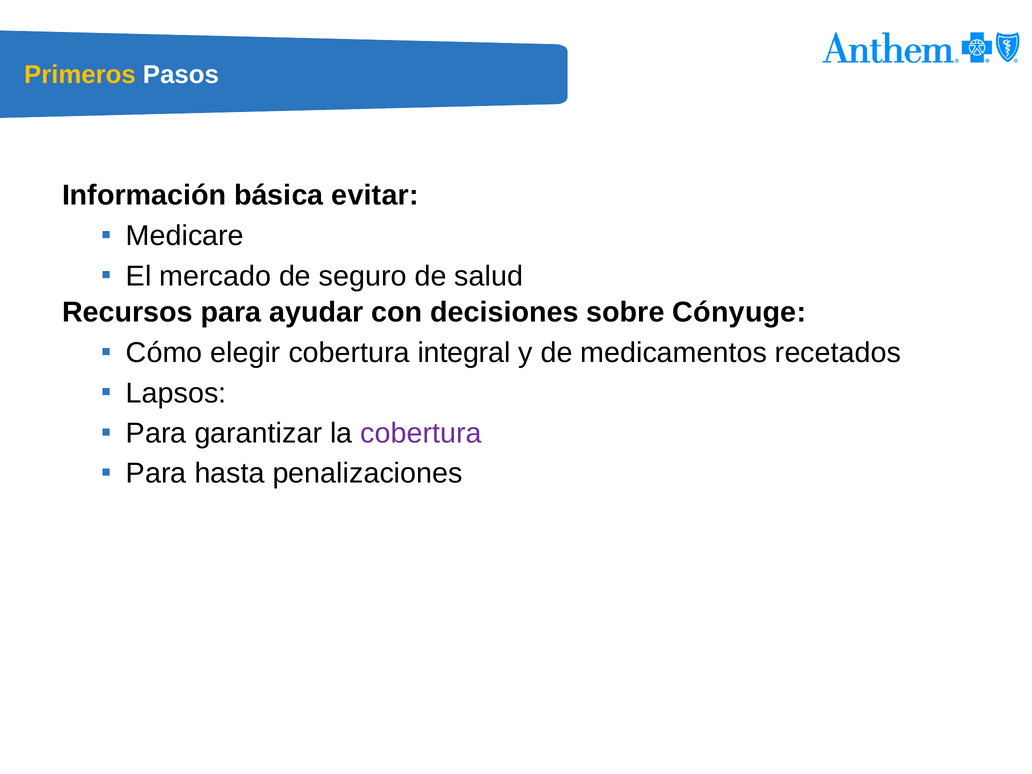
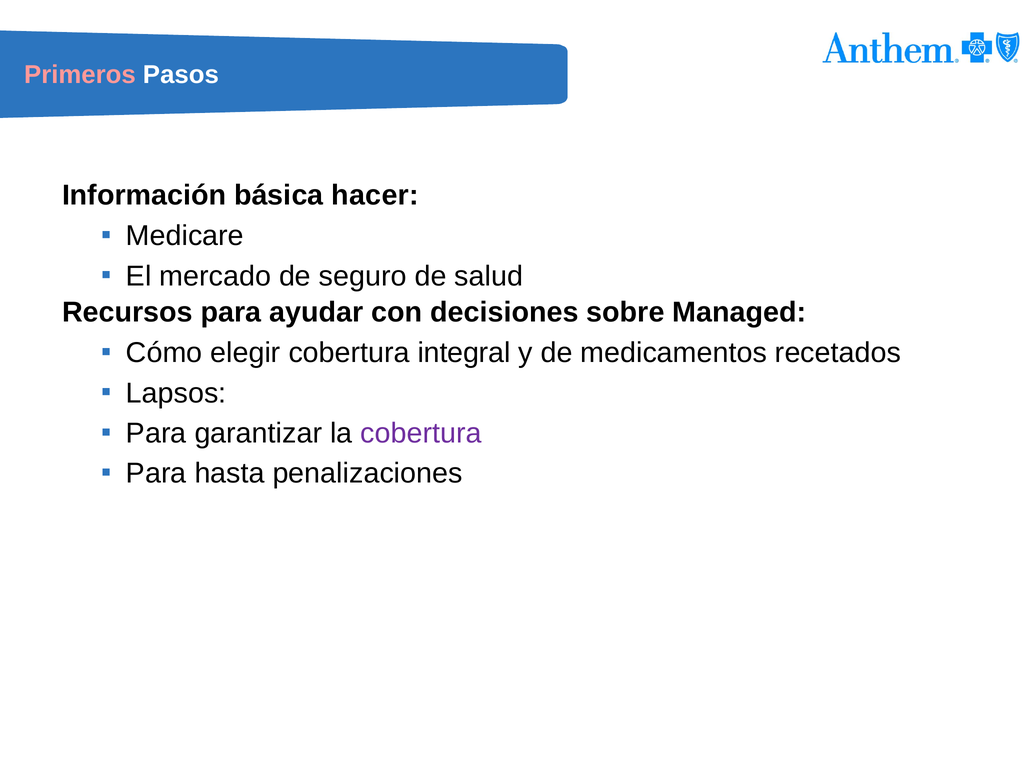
Primeros colour: yellow -> pink (80, 75)
evitar: evitar -> hacer (375, 195)
Cónyuge: Cónyuge -> Managed (739, 312)
